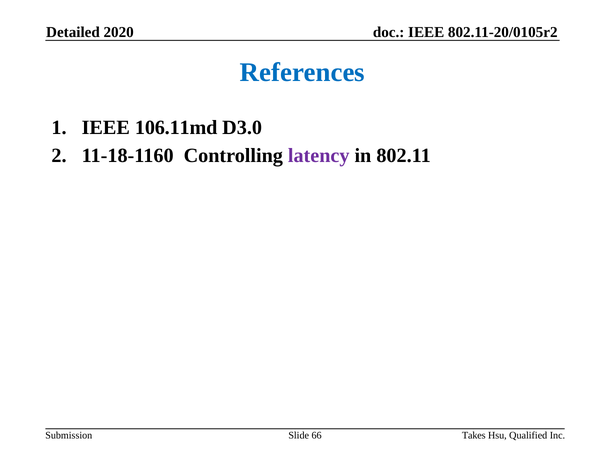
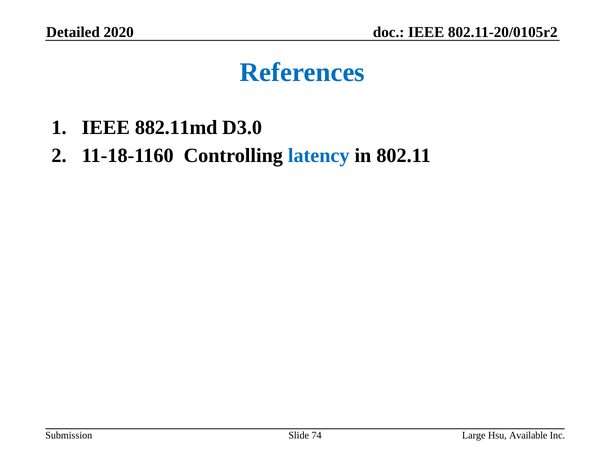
106.11md: 106.11md -> 882.11md (176, 127)
latency colour: purple -> blue (319, 156)
66: 66 -> 74 (317, 435)
Takes: Takes -> Large (474, 435)
Qualified: Qualified -> Available (528, 435)
